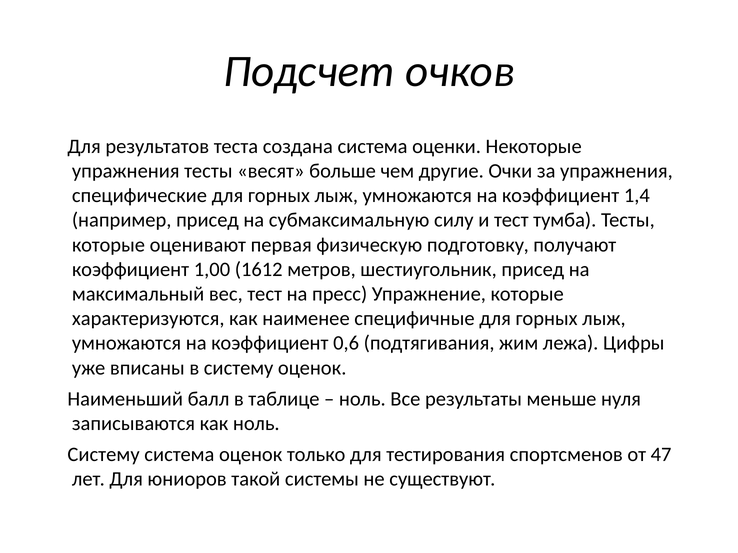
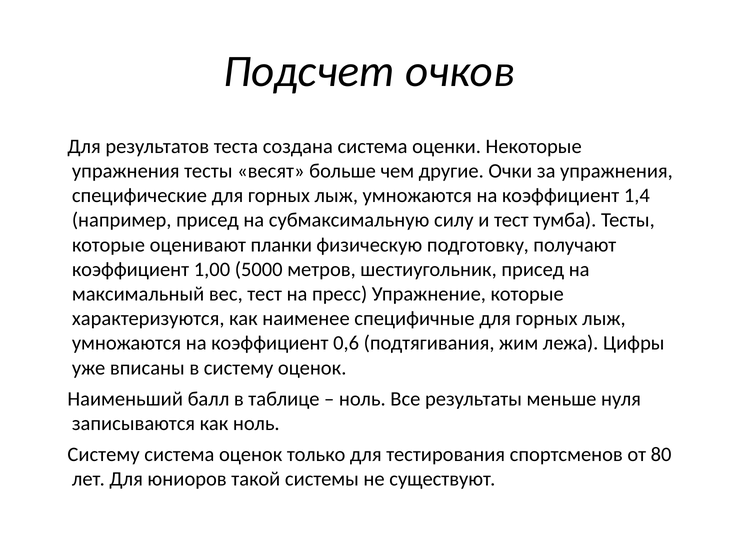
первая: первая -> планки (281, 245)
1612: 1612 -> 5000 (259, 270)
47: 47 -> 80 (661, 455)
